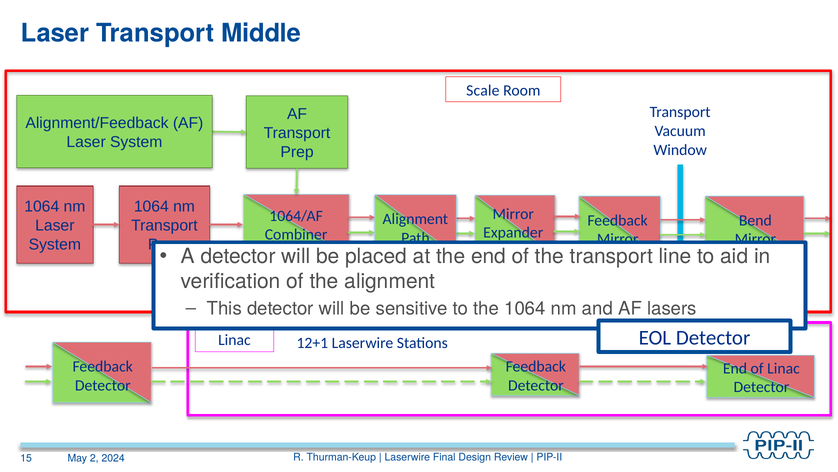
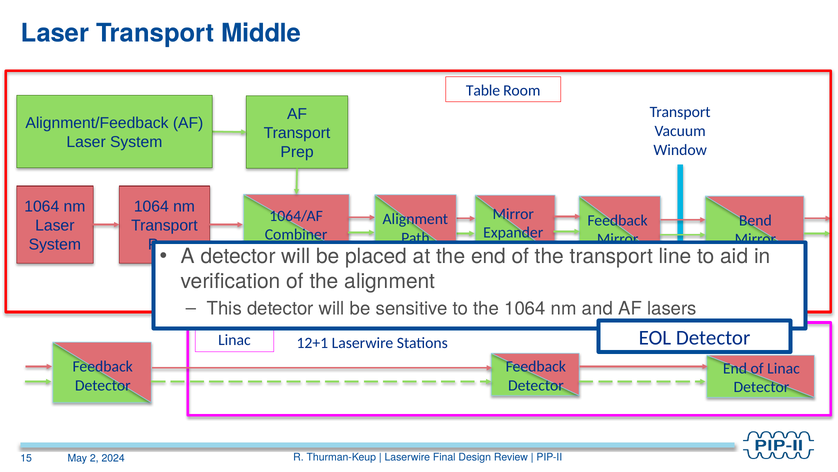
Scale: Scale -> Table (483, 90)
